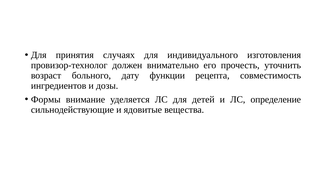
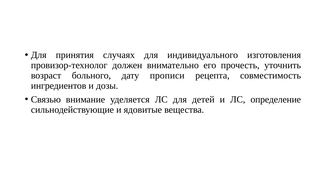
функции: функции -> прописи (167, 76)
Формы: Формы -> Связью (46, 100)
